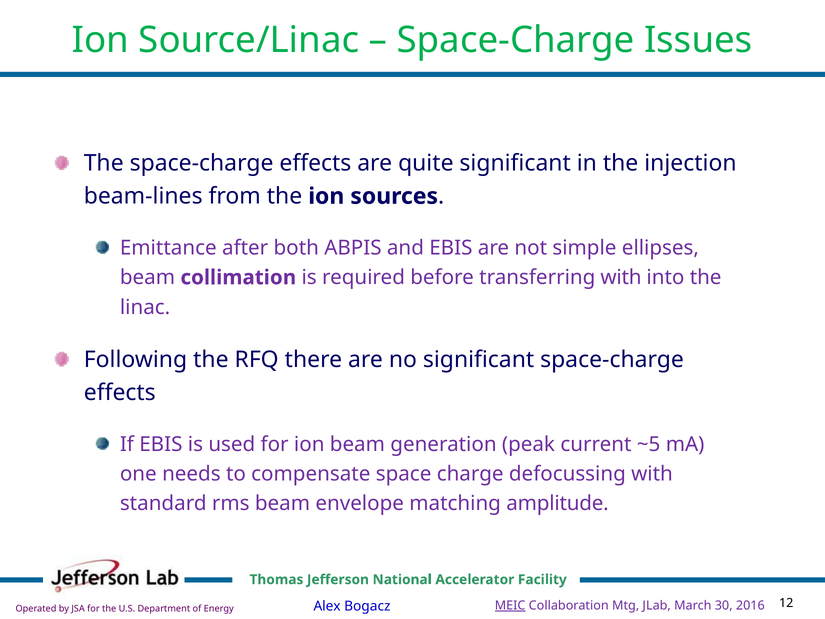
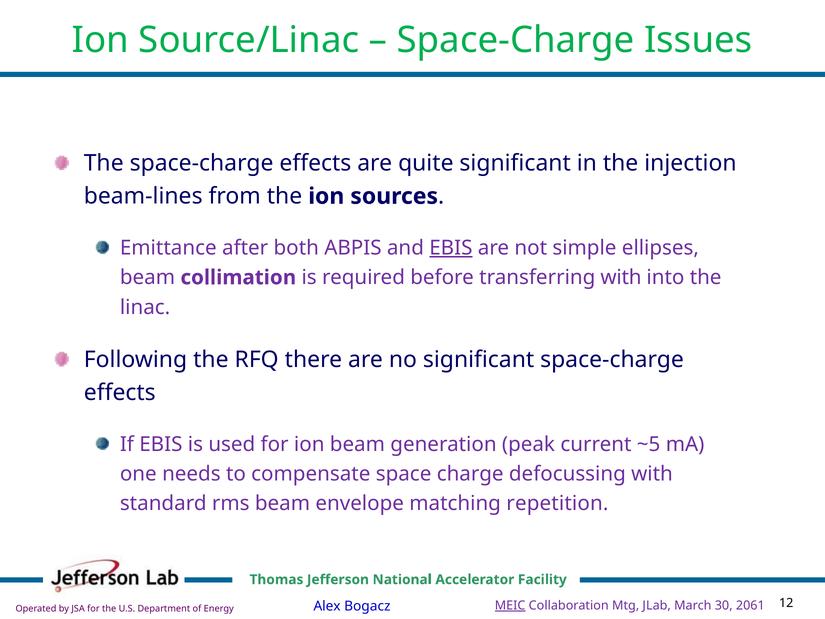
EBIS underline: none -> present (451, 248)
amplitude: amplitude -> repetition (557, 503)
2016: 2016 -> 2061 (750, 605)
